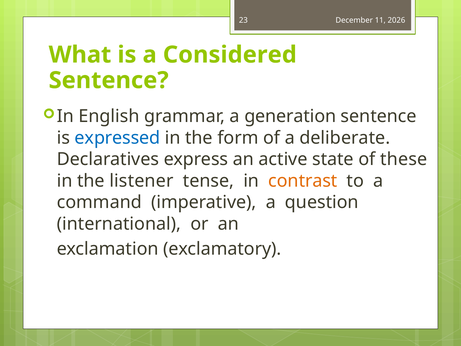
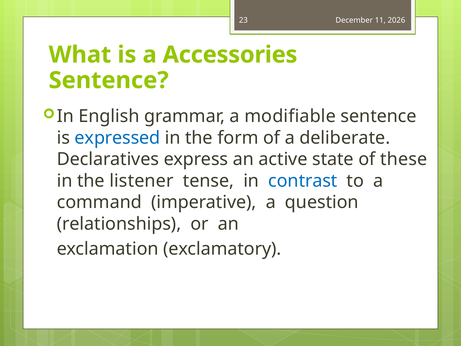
Considered: Considered -> Accessories (230, 55)
generation: generation -> modifiable (290, 116)
contrast colour: orange -> blue (303, 181)
international: international -> relationships (119, 224)
